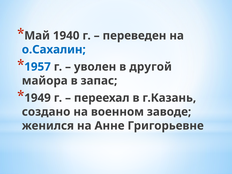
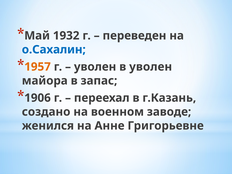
1940: 1940 -> 1932 (66, 36)
1957 colour: blue -> orange (38, 67)
в другой: другой -> уволен (151, 67)
1949: 1949 -> 1906 (38, 98)
